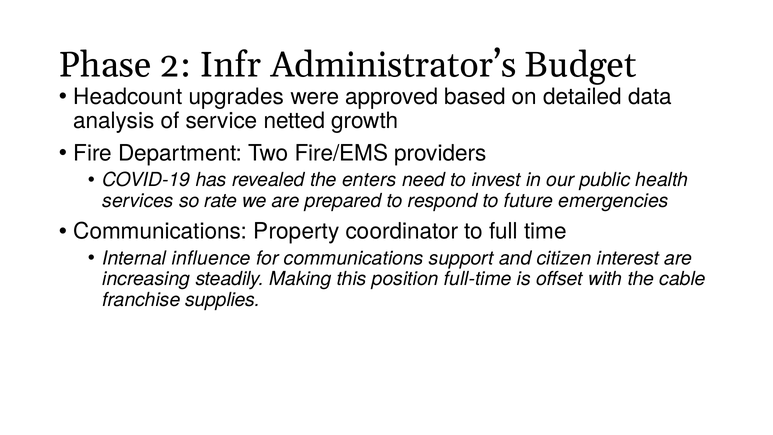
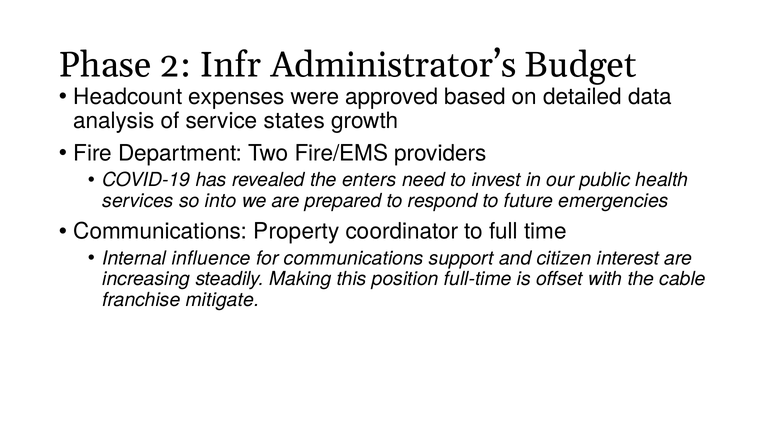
upgrades: upgrades -> expenses (237, 97)
netted: netted -> states (294, 121)
rate: rate -> into (221, 201)
supplies: supplies -> mitigate (223, 300)
